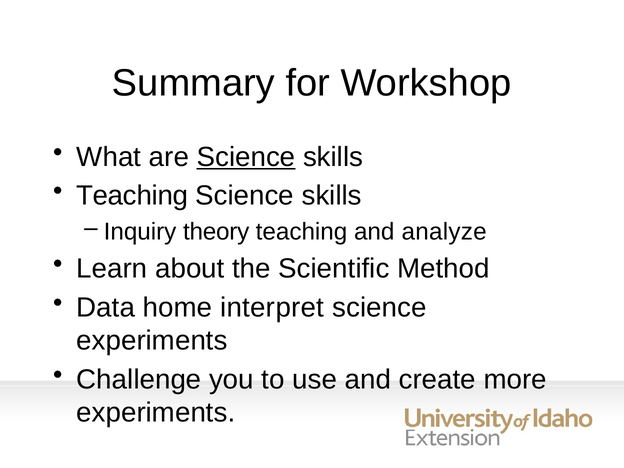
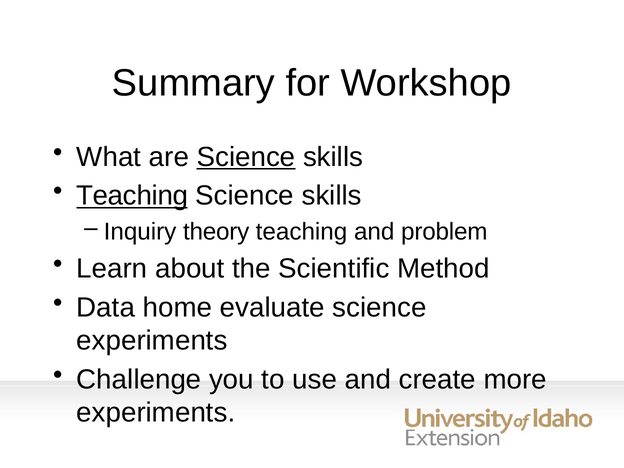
Teaching underline: none -> present (132, 196)
analyze: analyze -> problem (444, 232)
interpret: interpret -> evaluate (272, 307)
